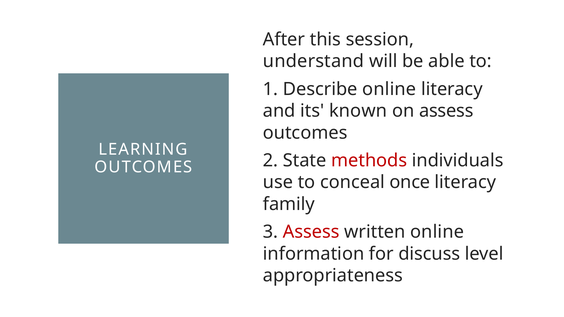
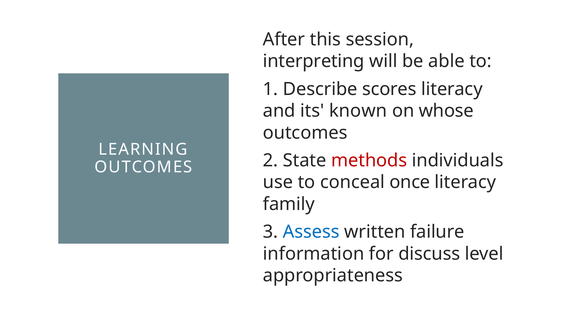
understand: understand -> interpreting (314, 61)
Describe online: online -> scores (389, 89)
on assess: assess -> whose (446, 111)
Assess colour: red -> blue (311, 232)
written online: online -> failure (437, 232)
